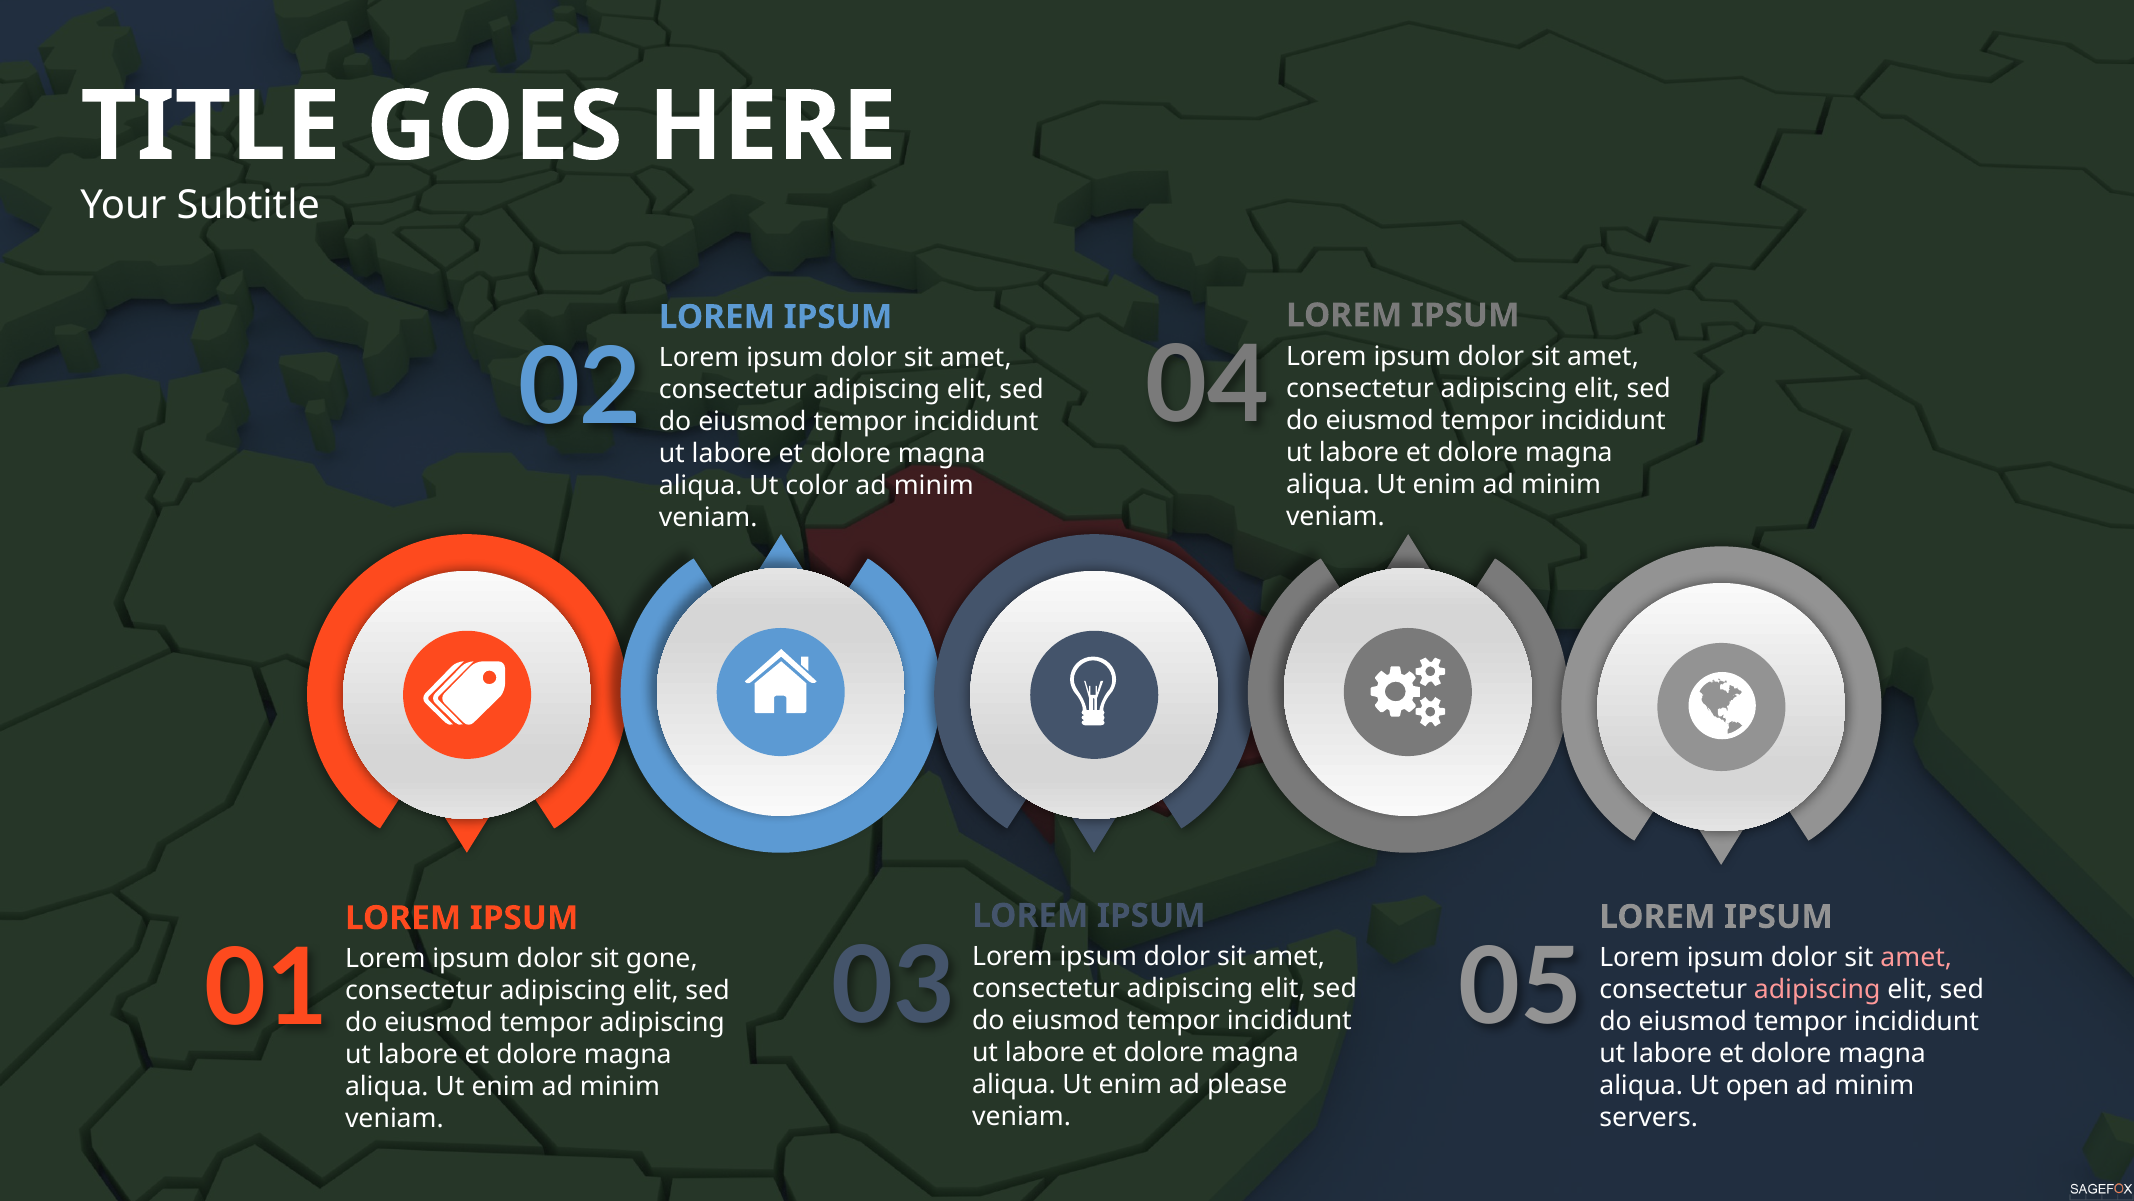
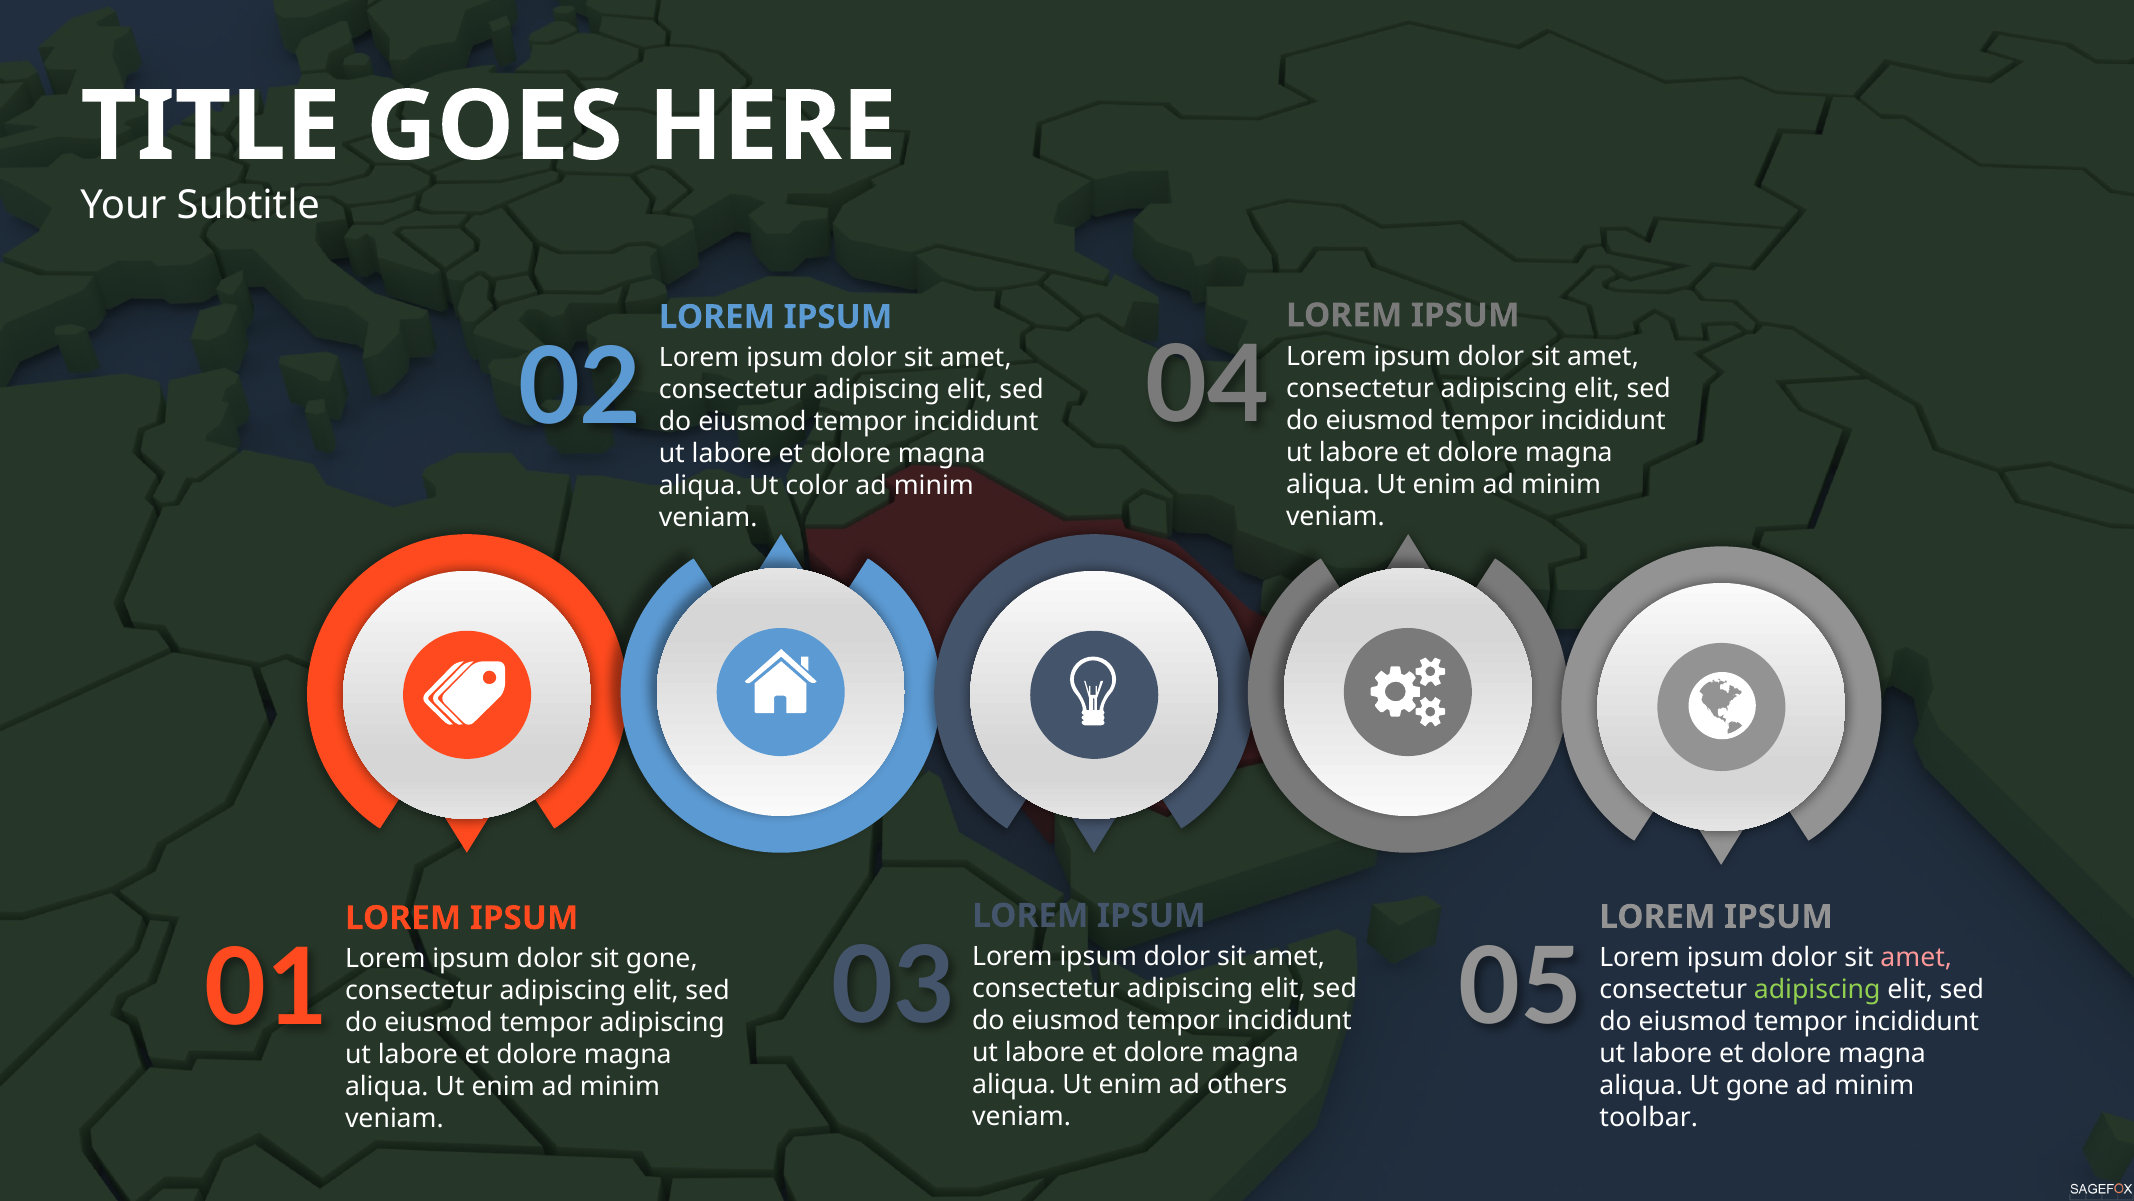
adipiscing colour: pink -> light green (1817, 989)
please: please -> others (1247, 1084)
Ut open: open -> gone (1758, 1085)
servers: servers -> toolbar (1649, 1117)
